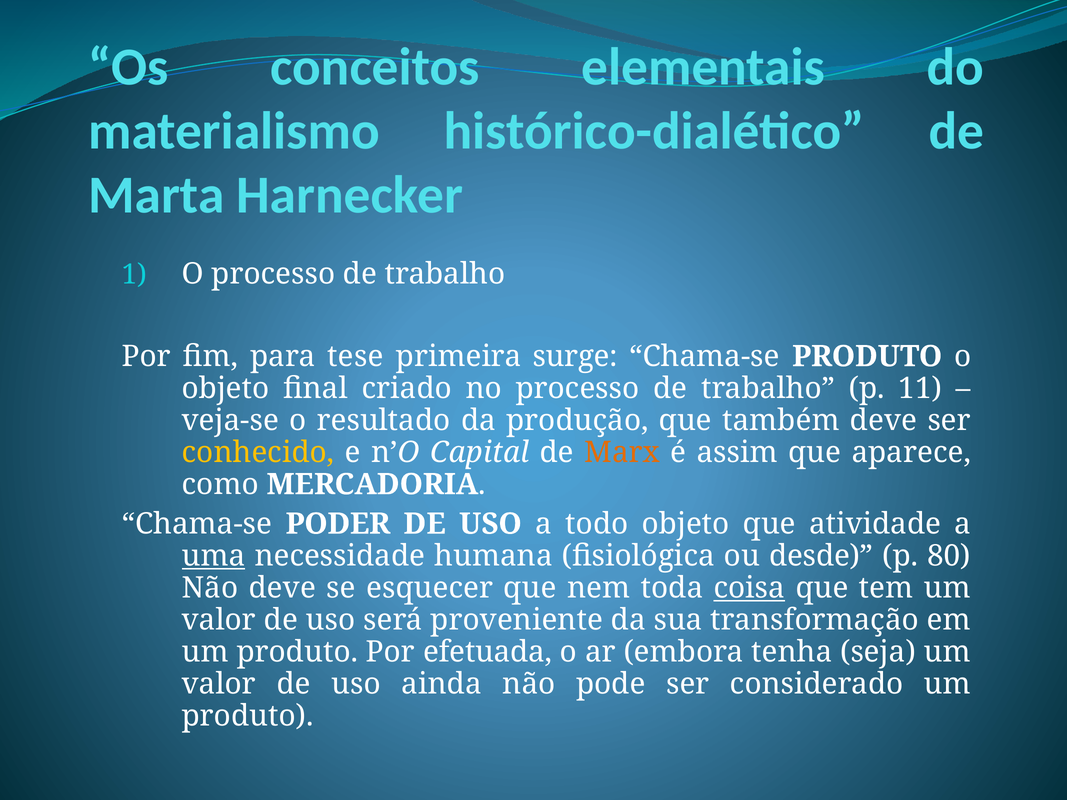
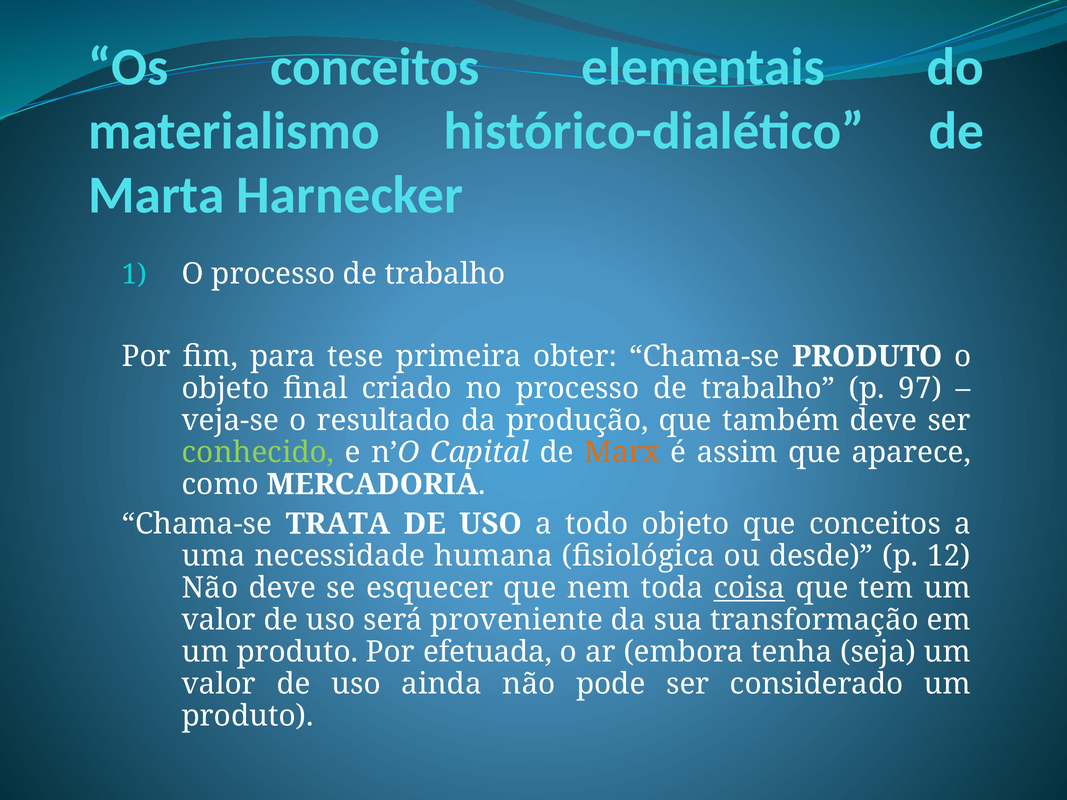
surge: surge -> obter (575, 357)
11: 11 -> 97 (920, 389)
conhecido colour: yellow -> light green (258, 453)
PODER: PODER -> TRATA (338, 524)
que atividade: atividade -> conceitos (875, 524)
uma underline: present -> none (214, 556)
80: 80 -> 12 (949, 556)
